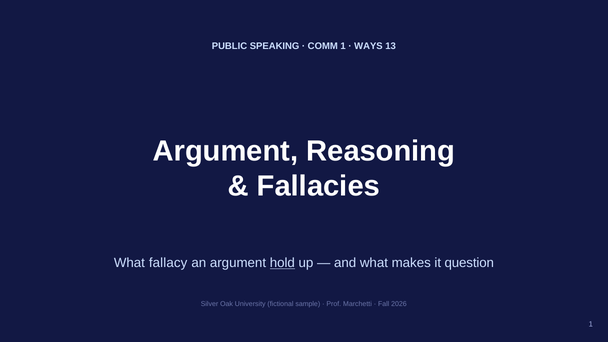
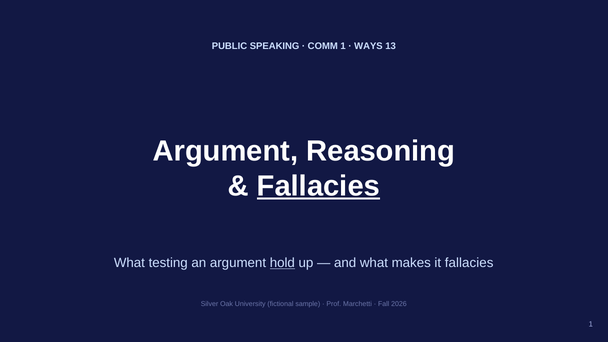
Fallacies underline: none -> present (318, 186)
fallacy: fallacy -> testing (168, 263)
it question: question -> fallacies (469, 263)
